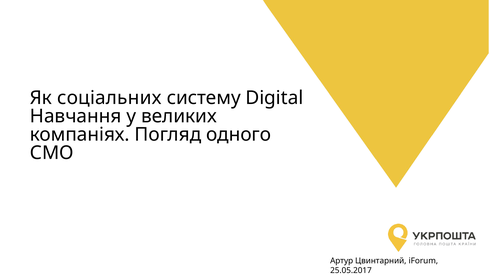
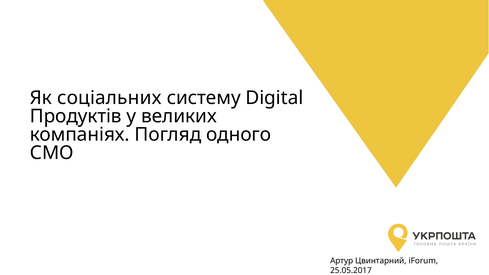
Навчання: Навчання -> Продуктів (76, 116)
